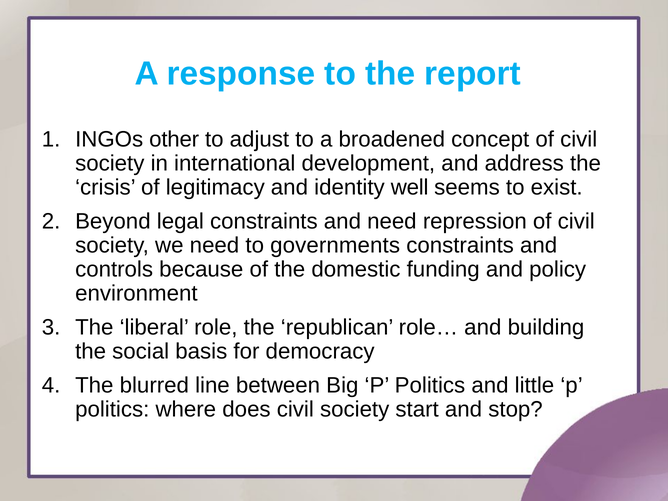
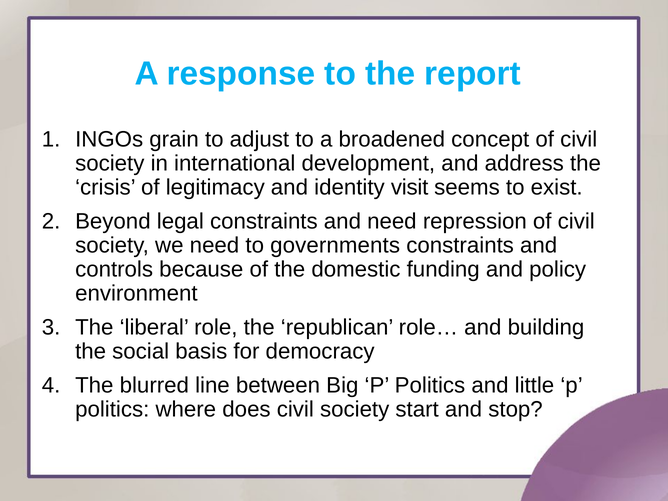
other: other -> grain (174, 139)
well: well -> visit (410, 188)
